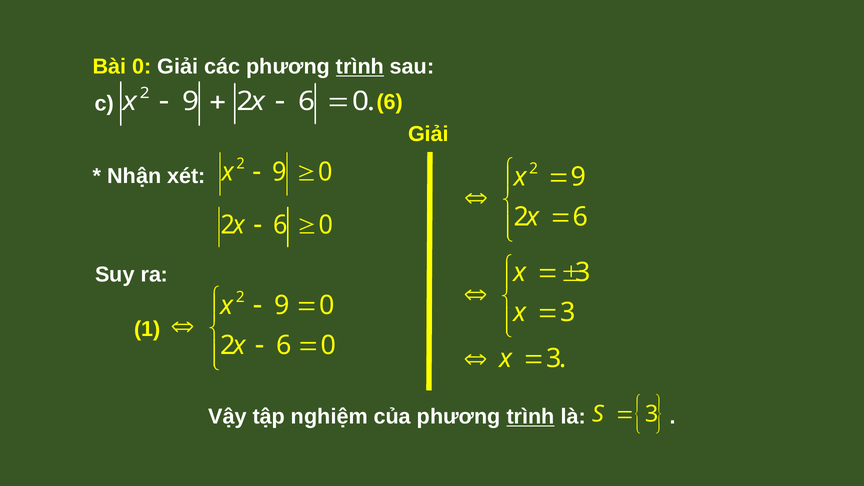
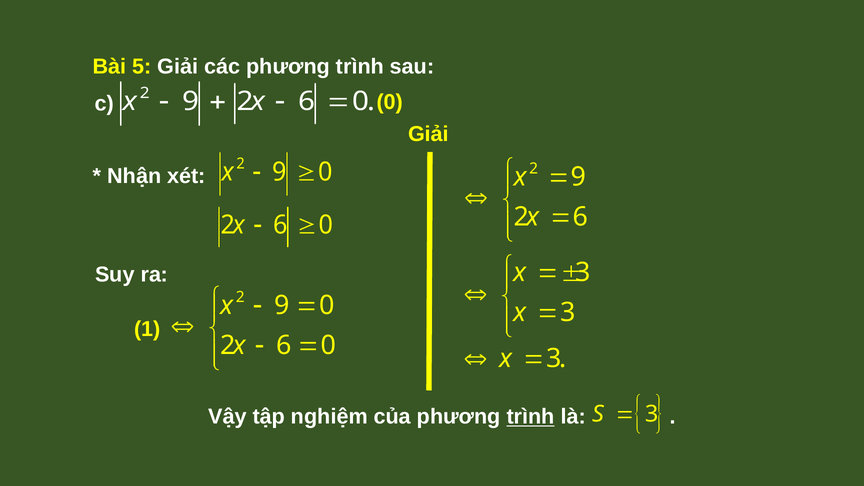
Bài 0: 0 -> 5 (142, 67)
trình underline: present -> none (360, 67)
6: 6 -> 0 (390, 102)
